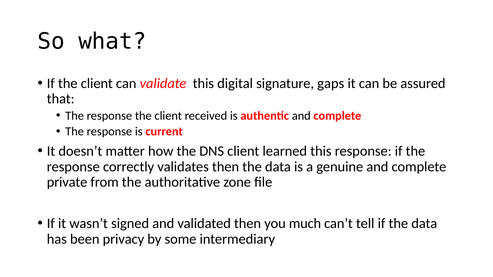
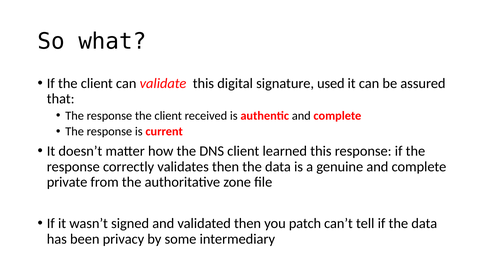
gaps: gaps -> used (331, 83)
much: much -> patch (305, 224)
